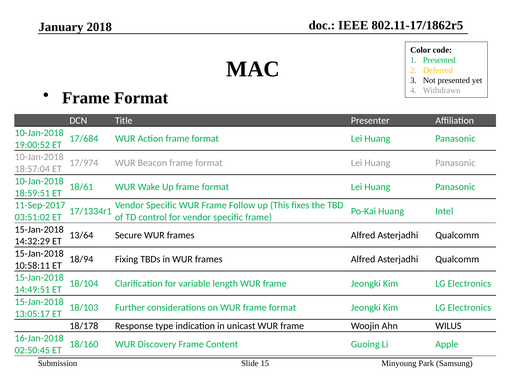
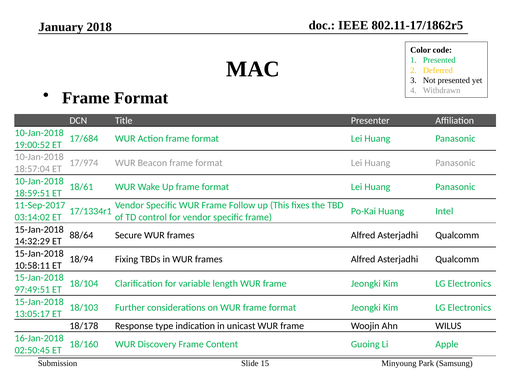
03:51:02: 03:51:02 -> 03:14:02 (32, 218)
13/64: 13/64 -> 88/64 (81, 236)
14:49:51: 14:49:51 -> 97:49:51 (32, 290)
